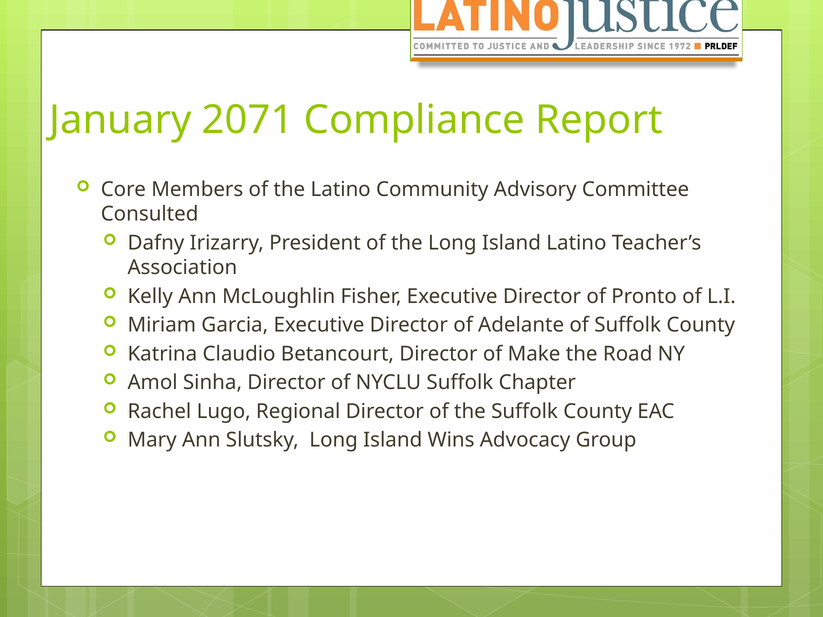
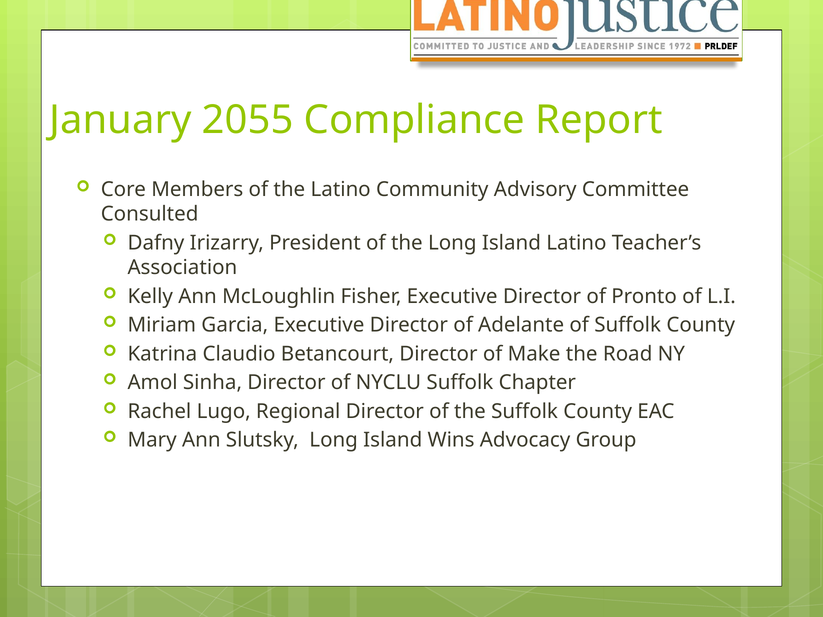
2071: 2071 -> 2055 (248, 120)
